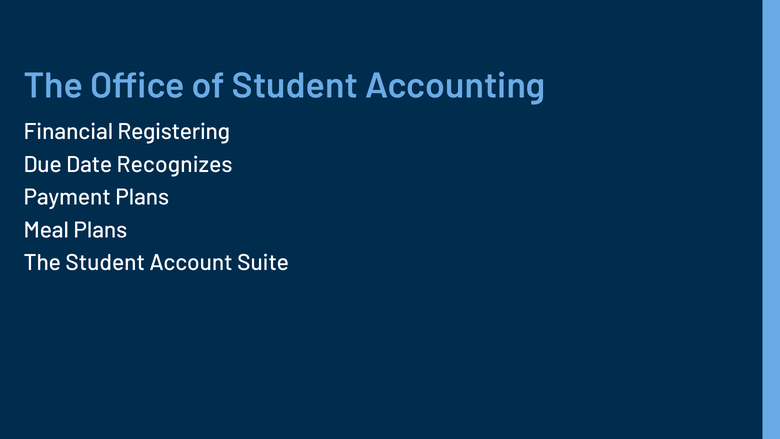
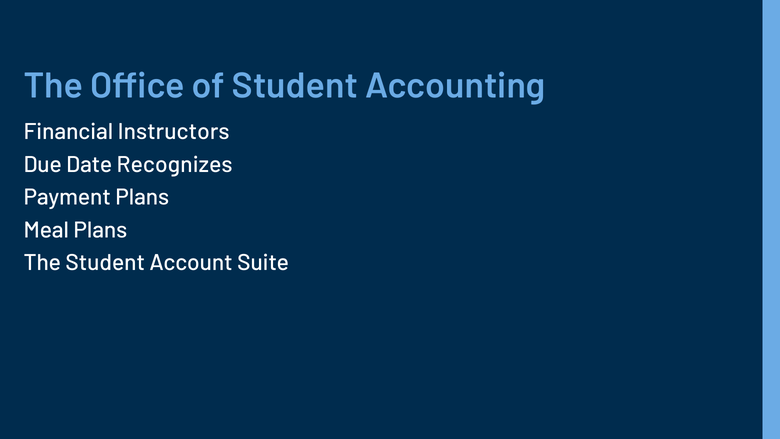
Registering: Registering -> Instructors (174, 132)
